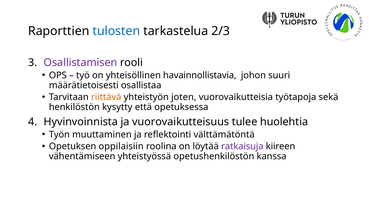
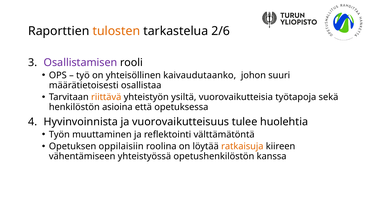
tulosten colour: blue -> orange (116, 31)
2/3: 2/3 -> 2/6 (221, 31)
havainnollistavia: havainnollistavia -> kaivaudutaanko (200, 75)
joten: joten -> ysiltä (184, 97)
kysytty: kysytty -> asioina (117, 107)
ratkaisuja colour: purple -> orange (242, 146)
